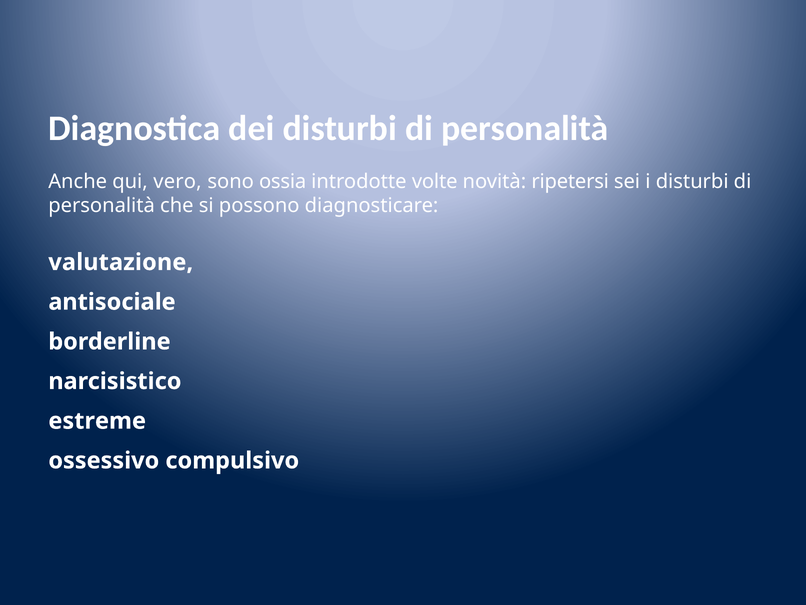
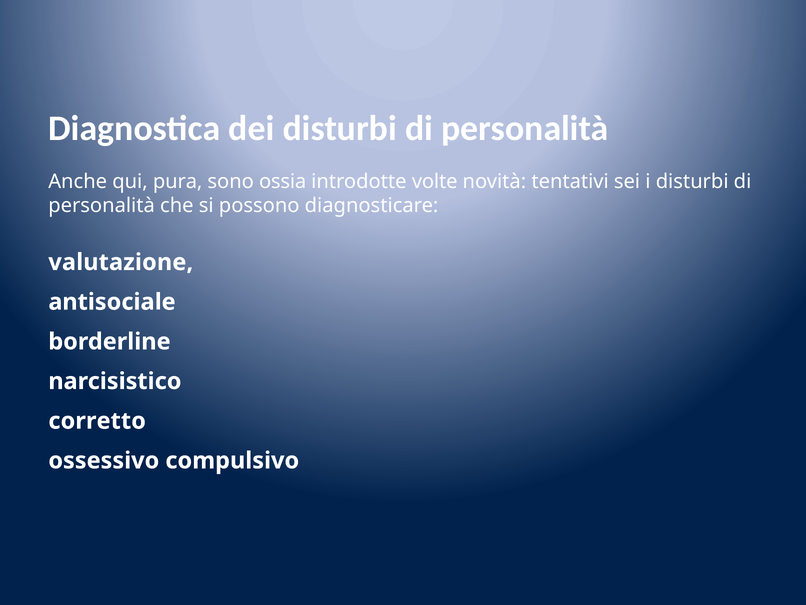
vero: vero -> pura (178, 181)
ripetersi: ripetersi -> tentativi (570, 181)
estreme: estreme -> corretto (97, 421)
